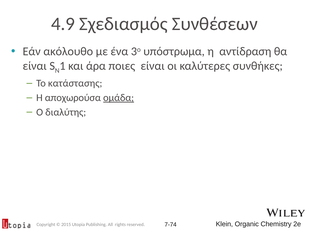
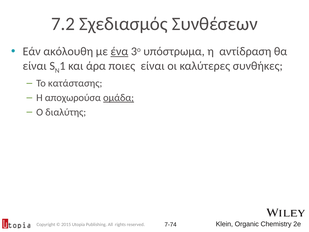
4.9: 4.9 -> 7.2 (63, 24)
ακόλουθο: ακόλουθο -> ακόλουθη (68, 51)
ένα underline: none -> present (119, 51)
